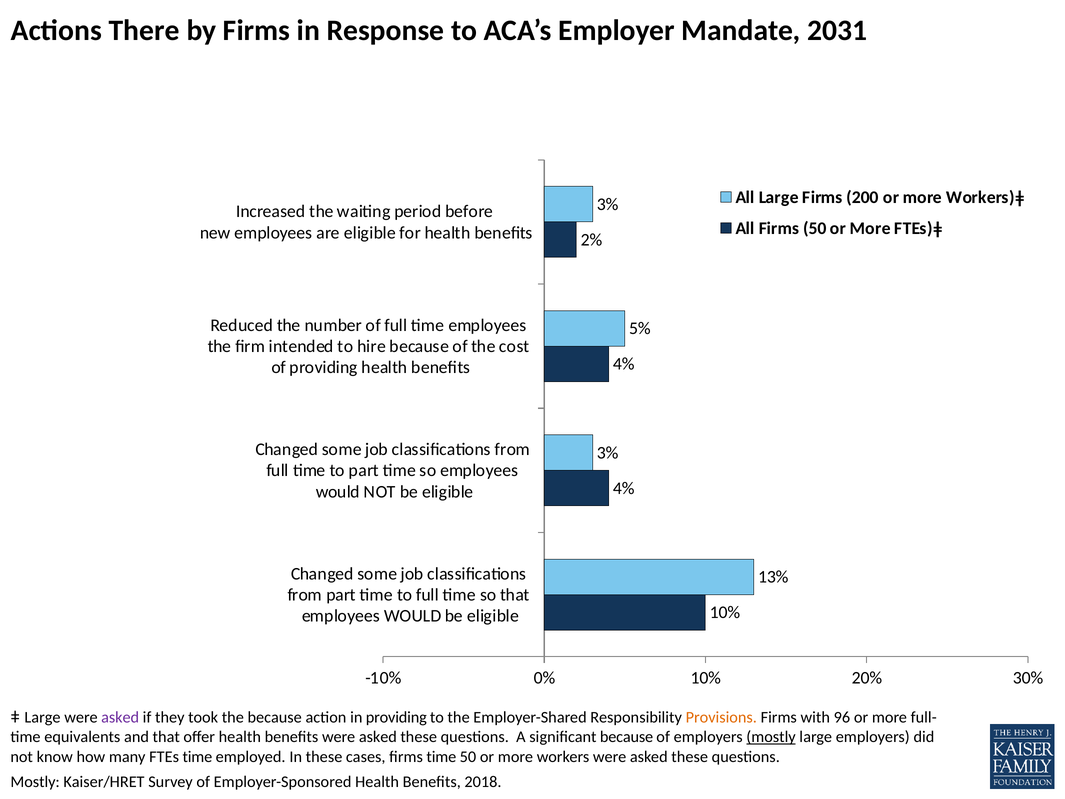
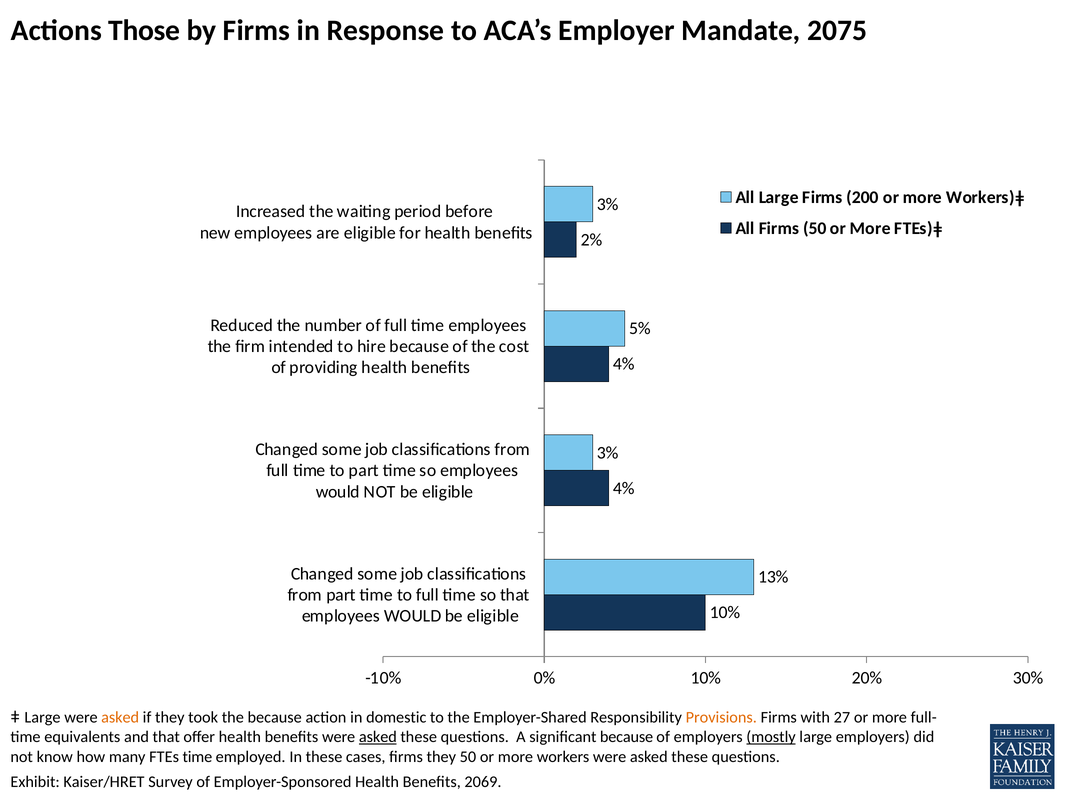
There: There -> Those (144, 31)
2031: 2031 -> 2075 (837, 31)
asked colour: purple -> orange (120, 717)
in providing: providing -> domestic (396, 717)
96: 96 -> 27 (842, 717)
asked underline: none -> present (378, 737)
firms time: time -> they (441, 756)
Mostly: Mostly -> Exhibit (35, 782)
2018: 2018 -> 2069 (483, 782)
